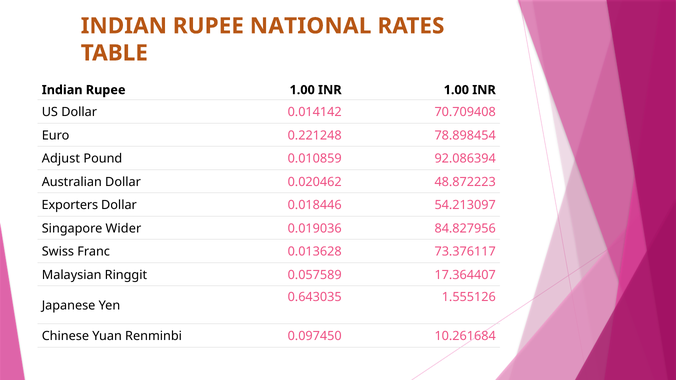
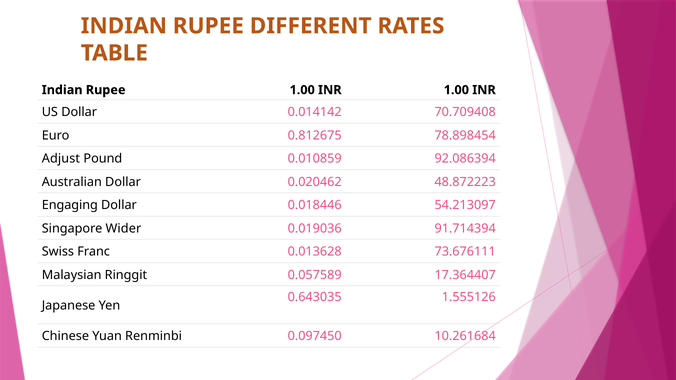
NATIONAL: NATIONAL -> DIFFERENT (311, 26)
0.221248: 0.221248 -> 0.812675 (315, 136)
Exporters: Exporters -> Engaging (70, 205)
84.827956: 84.827956 -> 91.714394 (465, 229)
73.376117: 73.376117 -> 73.676111 (465, 252)
